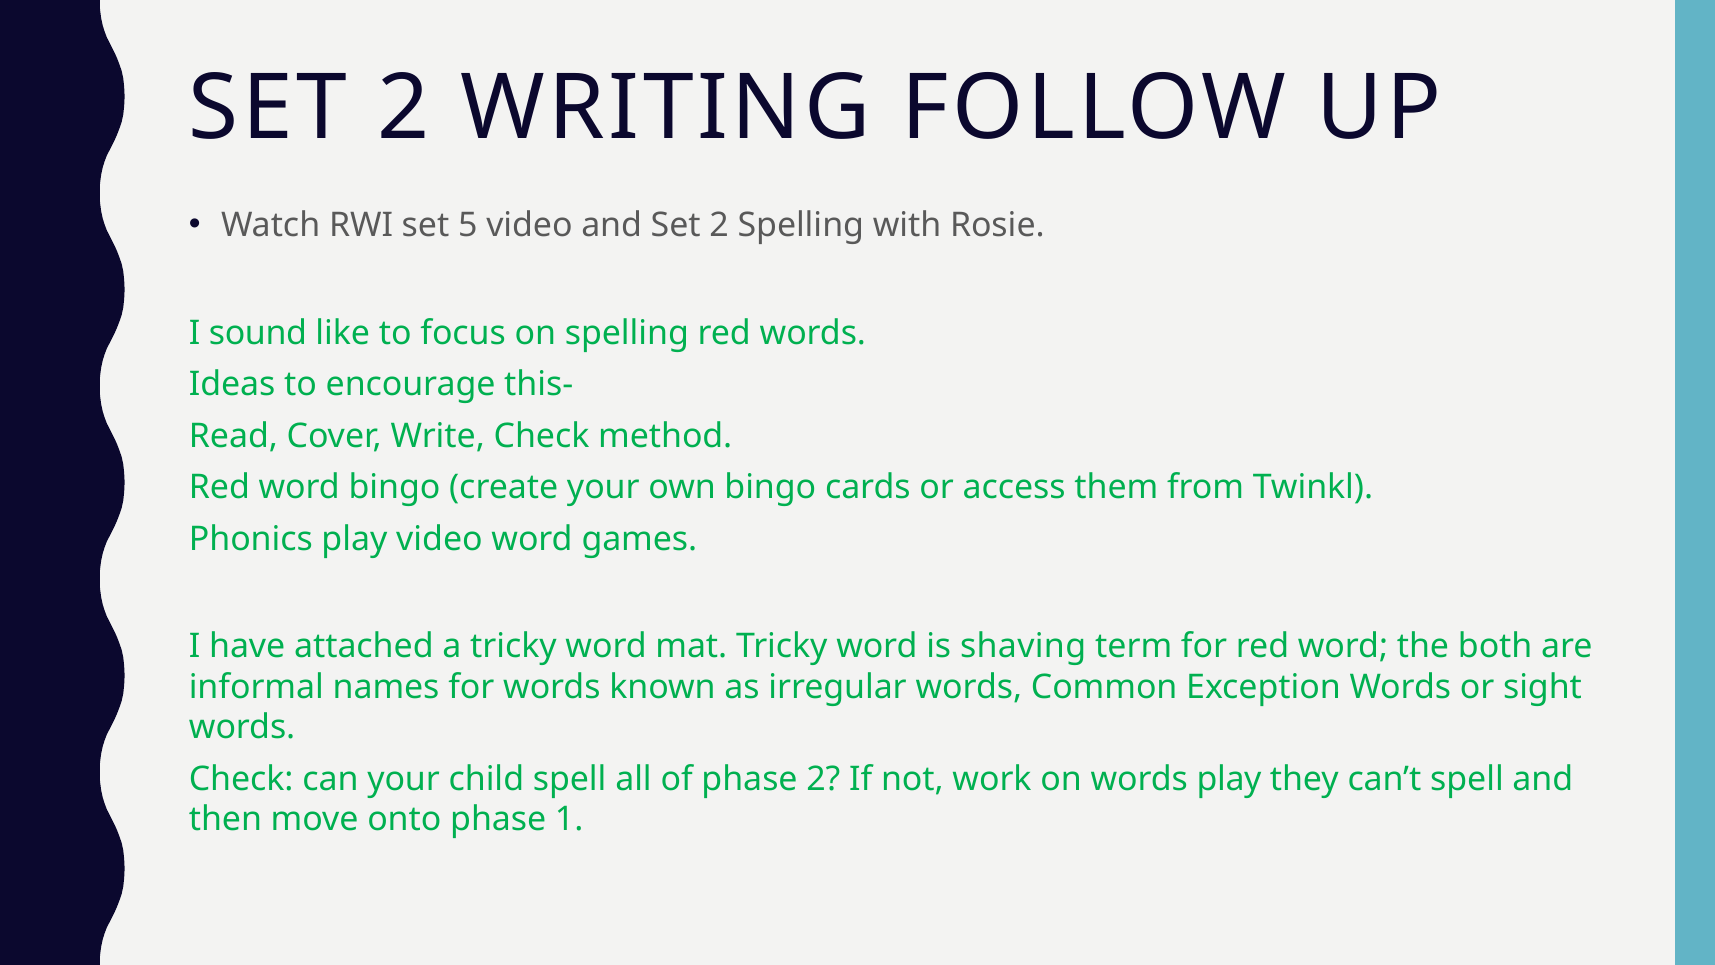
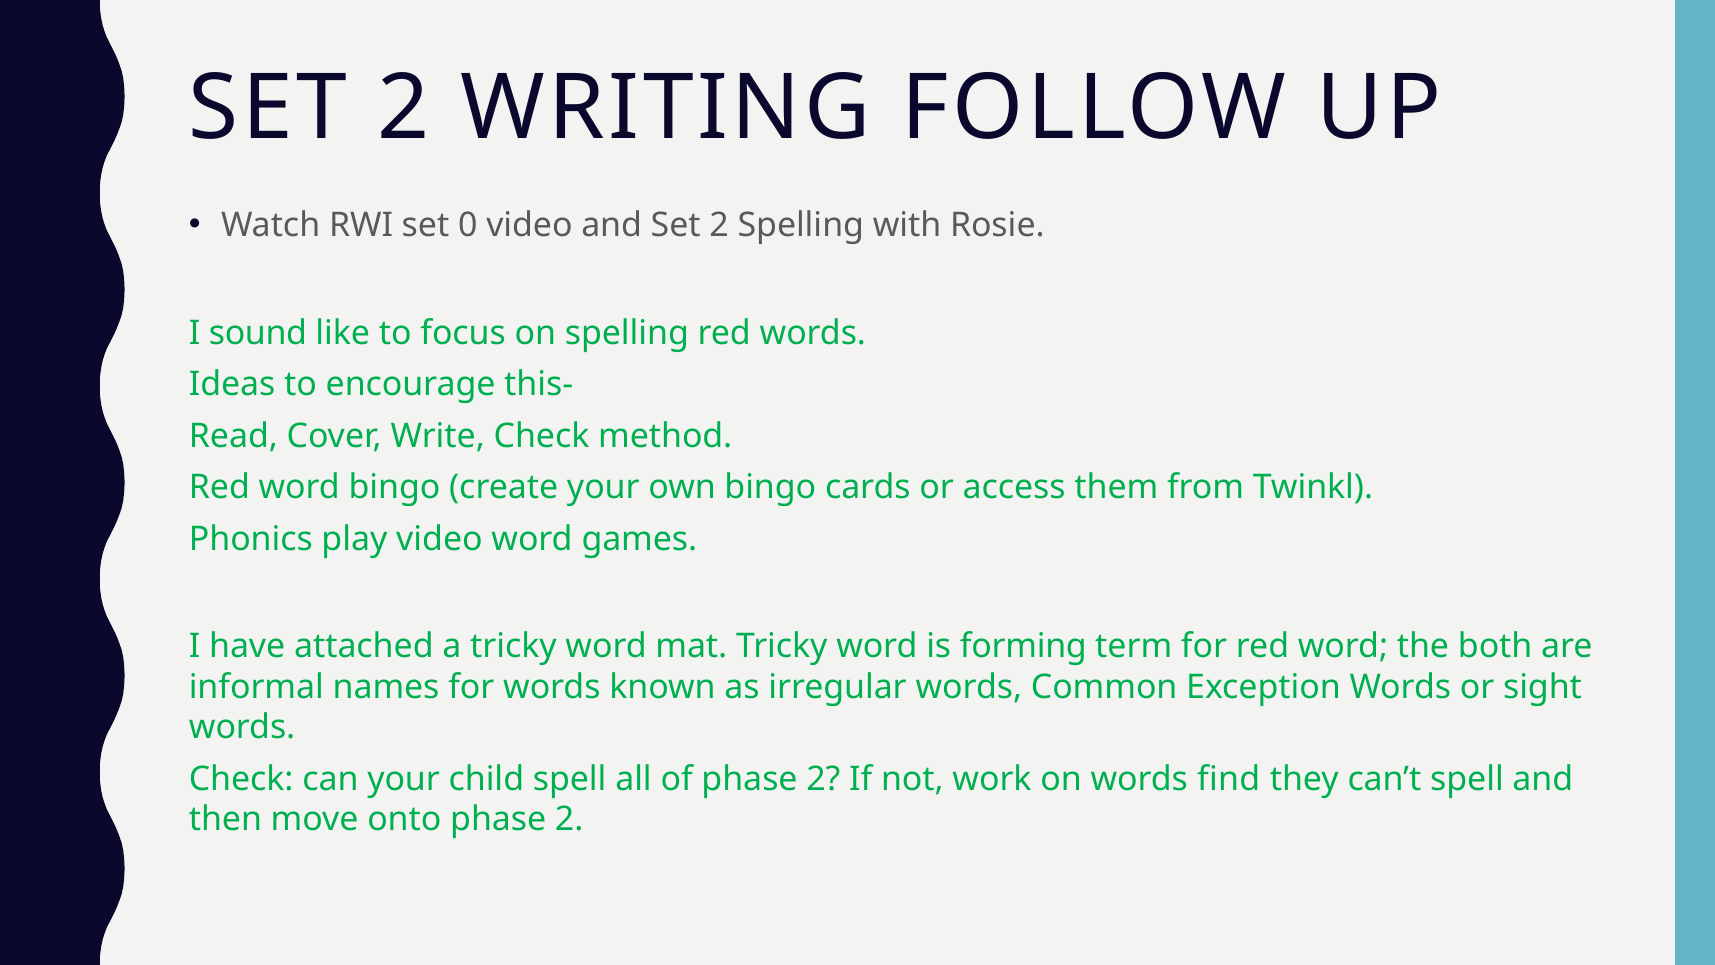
5: 5 -> 0 (468, 226)
shaving: shaving -> forming (1023, 647)
words play: play -> find (1229, 779)
onto phase 1: 1 -> 2 (569, 819)
